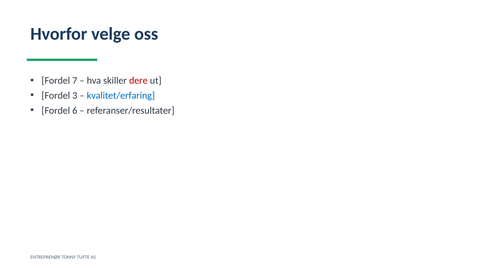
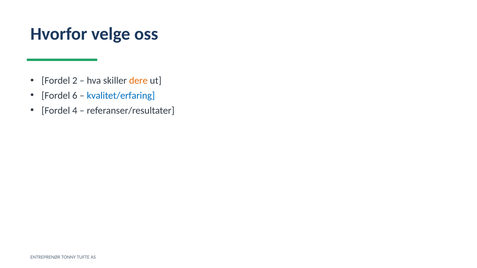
7: 7 -> 2 (75, 81)
dere colour: red -> orange (138, 81)
3: 3 -> 6 (75, 96)
6: 6 -> 4 (75, 111)
